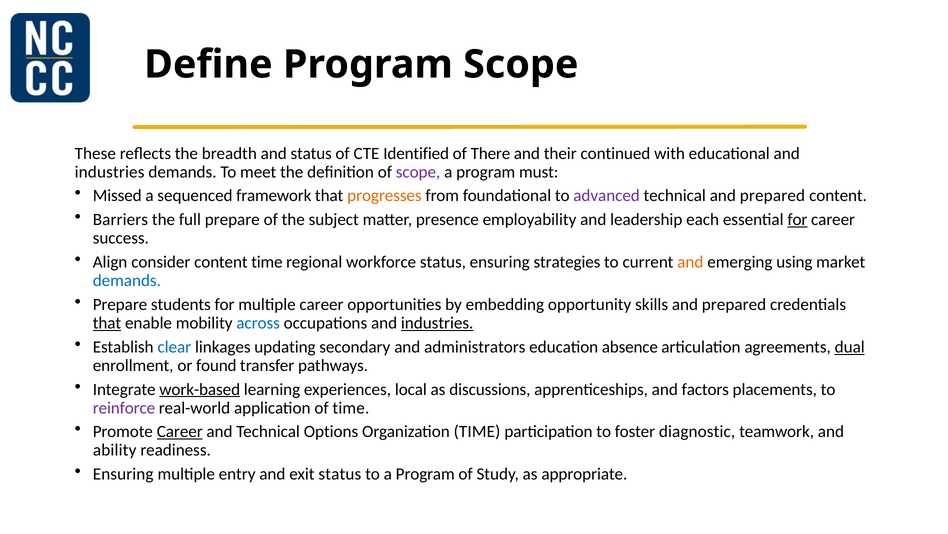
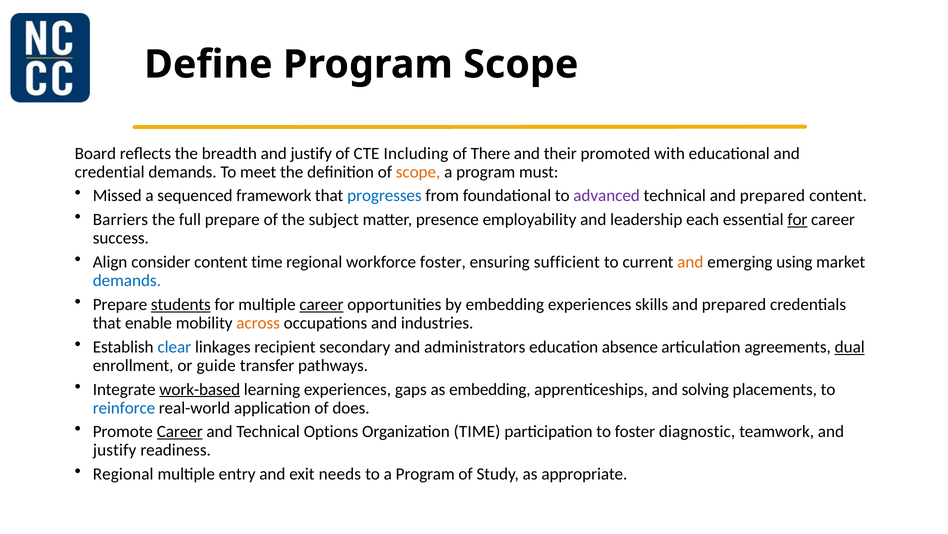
These: These -> Board (95, 153)
breadth and status: status -> justify (311, 153)
Identified: Identified -> Including (416, 153)
continued: continued -> promoted (615, 153)
industries: industries -> credential (110, 172)
scope colour: purple -> orange (418, 172)
progresses colour: orange -> blue (384, 196)
workforce status: status -> foster (443, 262)
strategies: strategies -> sufficient (567, 262)
students underline: none -> present (181, 304)
career underline: none -> present (321, 304)
embedding opportunity: opportunity -> experiences (590, 304)
that underline: present -> none (107, 323)
across colour: blue -> orange (258, 323)
industries underline: present -> none (437, 323)
updating: updating -> recipient (285, 346)
found: found -> guide (216, 365)
local: local -> gaps (411, 389)
as discussions: discussions -> embedding (490, 389)
factors: factors -> solving (705, 389)
reinforce colour: purple -> blue (124, 407)
of time: time -> does (351, 407)
ability: ability -> justify (115, 450)
Ensuring: Ensuring -> Regional (123, 474)
exit status: status -> needs (340, 474)
